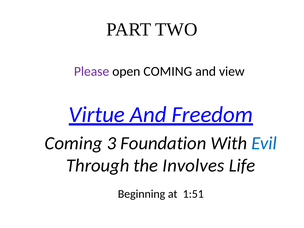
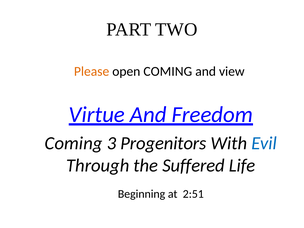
Please colour: purple -> orange (92, 71)
Foundation: Foundation -> Progenitors (163, 143)
Involves: Involves -> Suffered (194, 166)
1:51: 1:51 -> 2:51 (193, 194)
